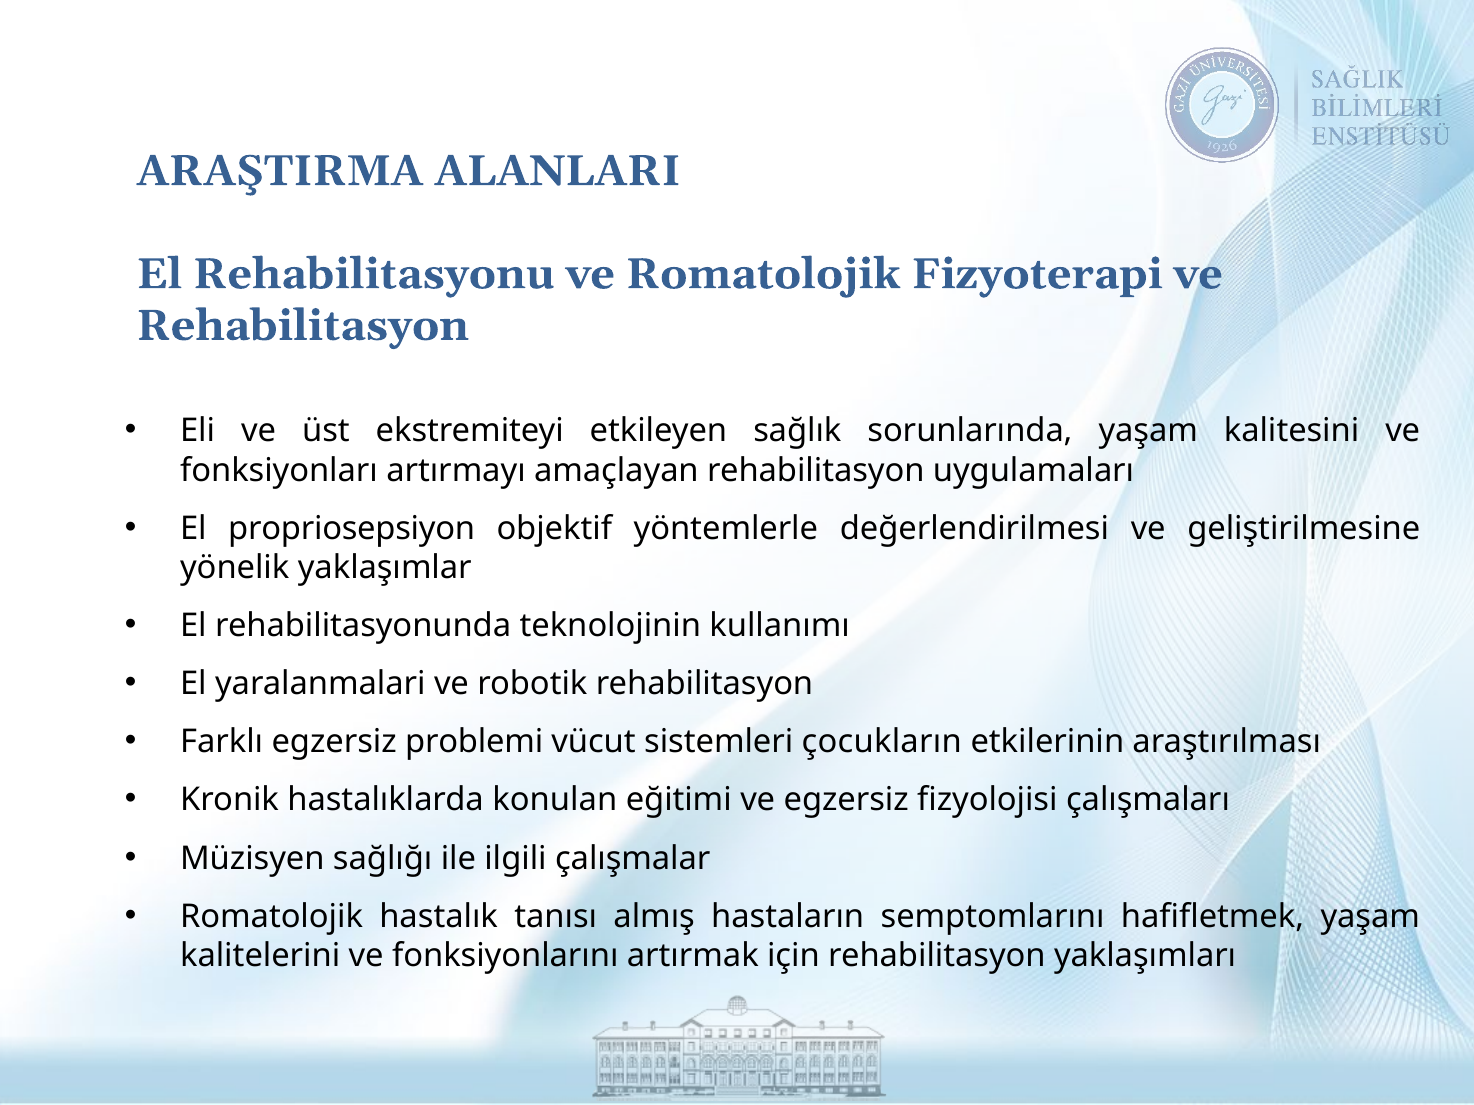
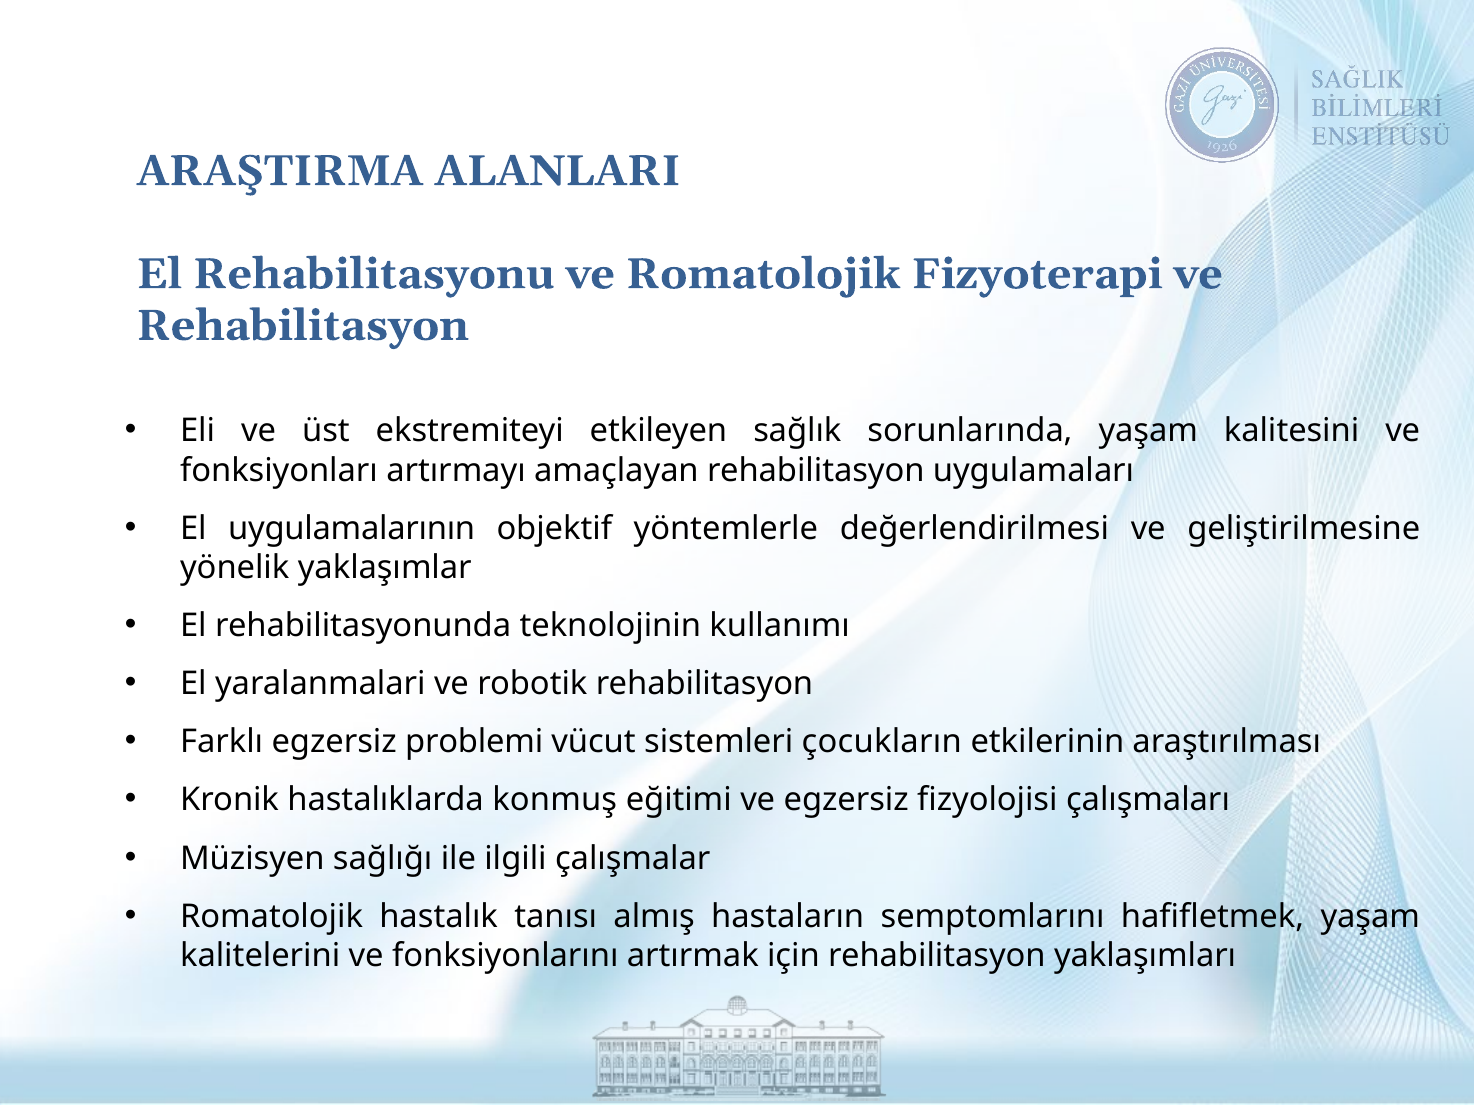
propriosepsiyon: propriosepsiyon -> uygulamalarının (352, 529)
konulan: konulan -> konmuş (555, 800)
